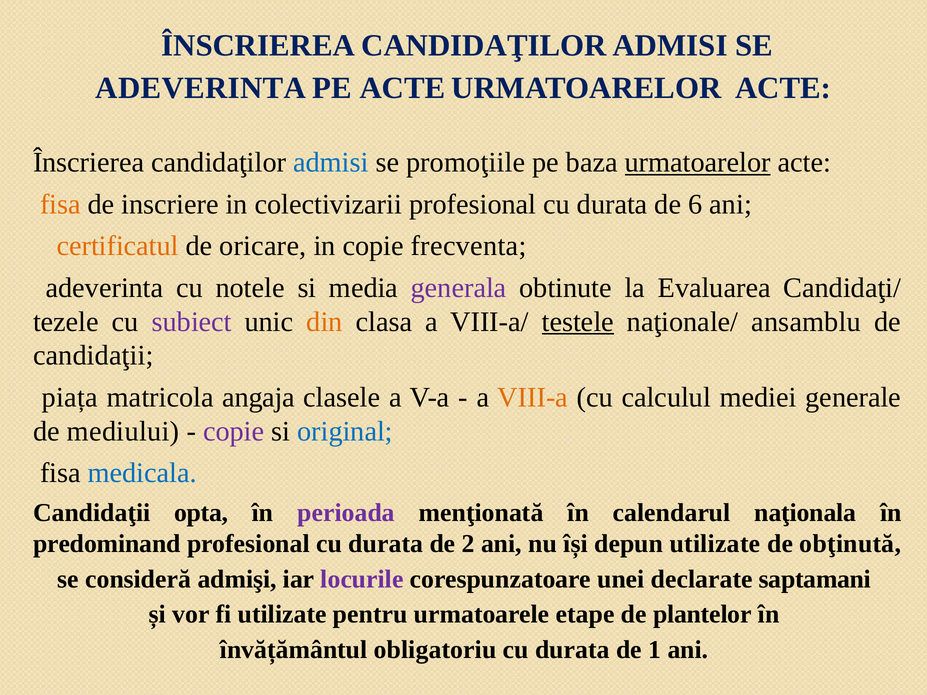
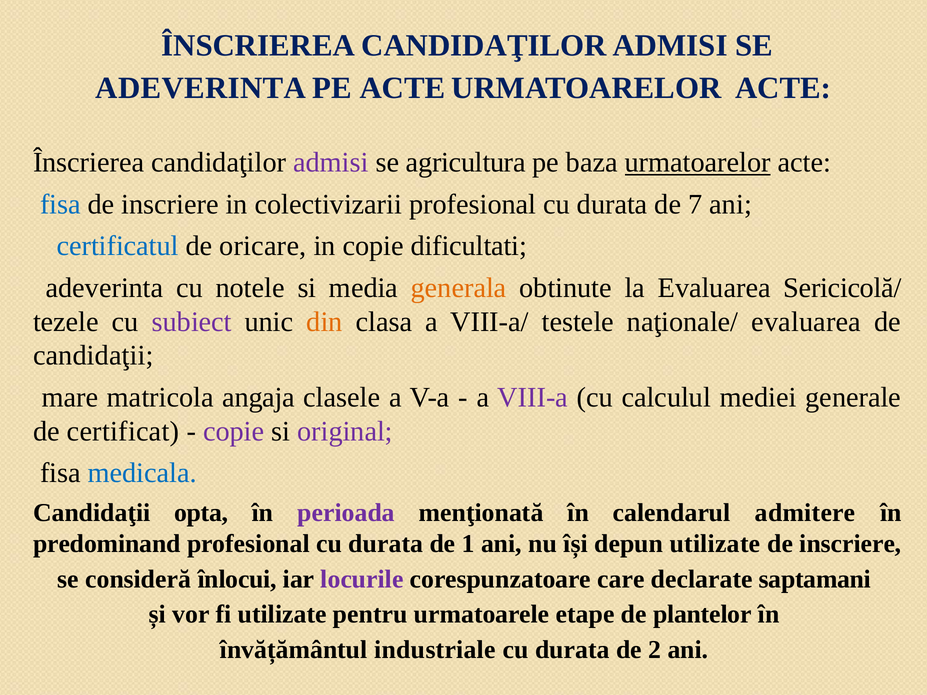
admisi colour: blue -> purple (331, 163)
promoţiile: promoţiile -> agricultura (466, 163)
fisa colour: orange -> blue (60, 204)
6: 6 -> 7 (695, 204)
certificatul colour: orange -> blue (118, 246)
frecventa: frecventa -> dificultati (469, 246)
generala colour: purple -> orange (459, 288)
Candidaţi/: Candidaţi/ -> Sericicolă/ (842, 288)
testele underline: present -> none (578, 322)
naţionale/ ansamblu: ansamblu -> evaluarea (806, 322)
piața: piața -> mare (70, 397)
VIII-a colour: orange -> purple (533, 397)
mediului: mediului -> certificat (123, 431)
original colour: blue -> purple (345, 431)
naţionala: naţionala -> admitere (805, 513)
2: 2 -> 1 (468, 544)
obţinută: obţinută -> inscriere (850, 544)
admişi: admişi -> înlocui (237, 579)
unei: unei -> care (621, 579)
obligatoriu: obligatoriu -> industriale (435, 650)
1: 1 -> 2 (655, 650)
